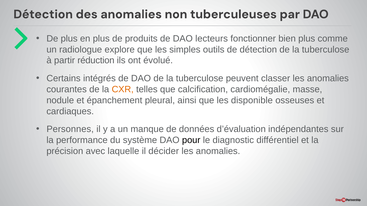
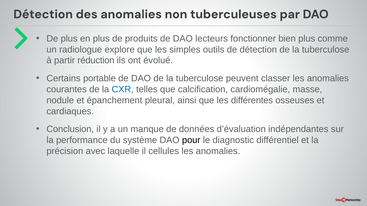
intégrés: intégrés -> portable (99, 78)
CXR colour: orange -> blue (123, 90)
disponible: disponible -> différentes (252, 101)
Personnes: Personnes -> Conclusion (70, 129)
décider: décider -> cellules (164, 151)
